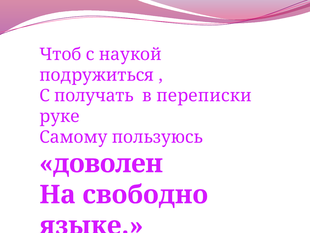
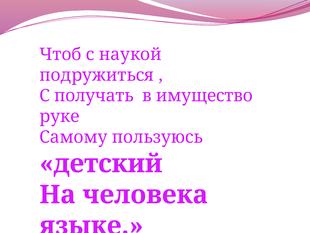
переписки: переписки -> имущество (204, 96)
доволен: доволен -> детский (101, 163)
свободно: свободно -> человека (145, 194)
